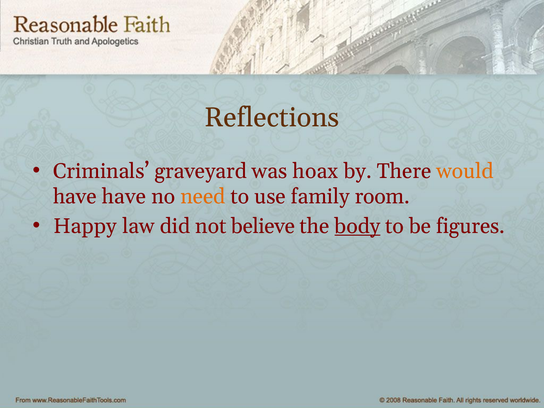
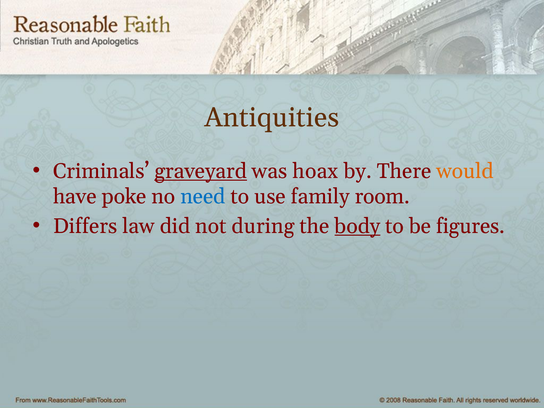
Reflections: Reflections -> Antiquities (272, 117)
graveyard underline: none -> present (201, 171)
have have: have -> poke (124, 196)
need colour: orange -> blue (203, 196)
Happy: Happy -> Differs (85, 226)
believe: believe -> during (263, 226)
